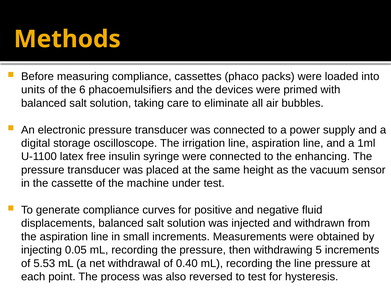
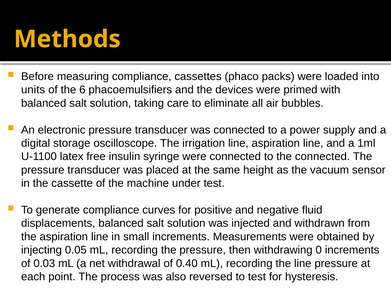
the enhancing: enhancing -> connected (322, 157)
5: 5 -> 0 (319, 250)
5.53: 5.53 -> 0.03 (44, 264)
